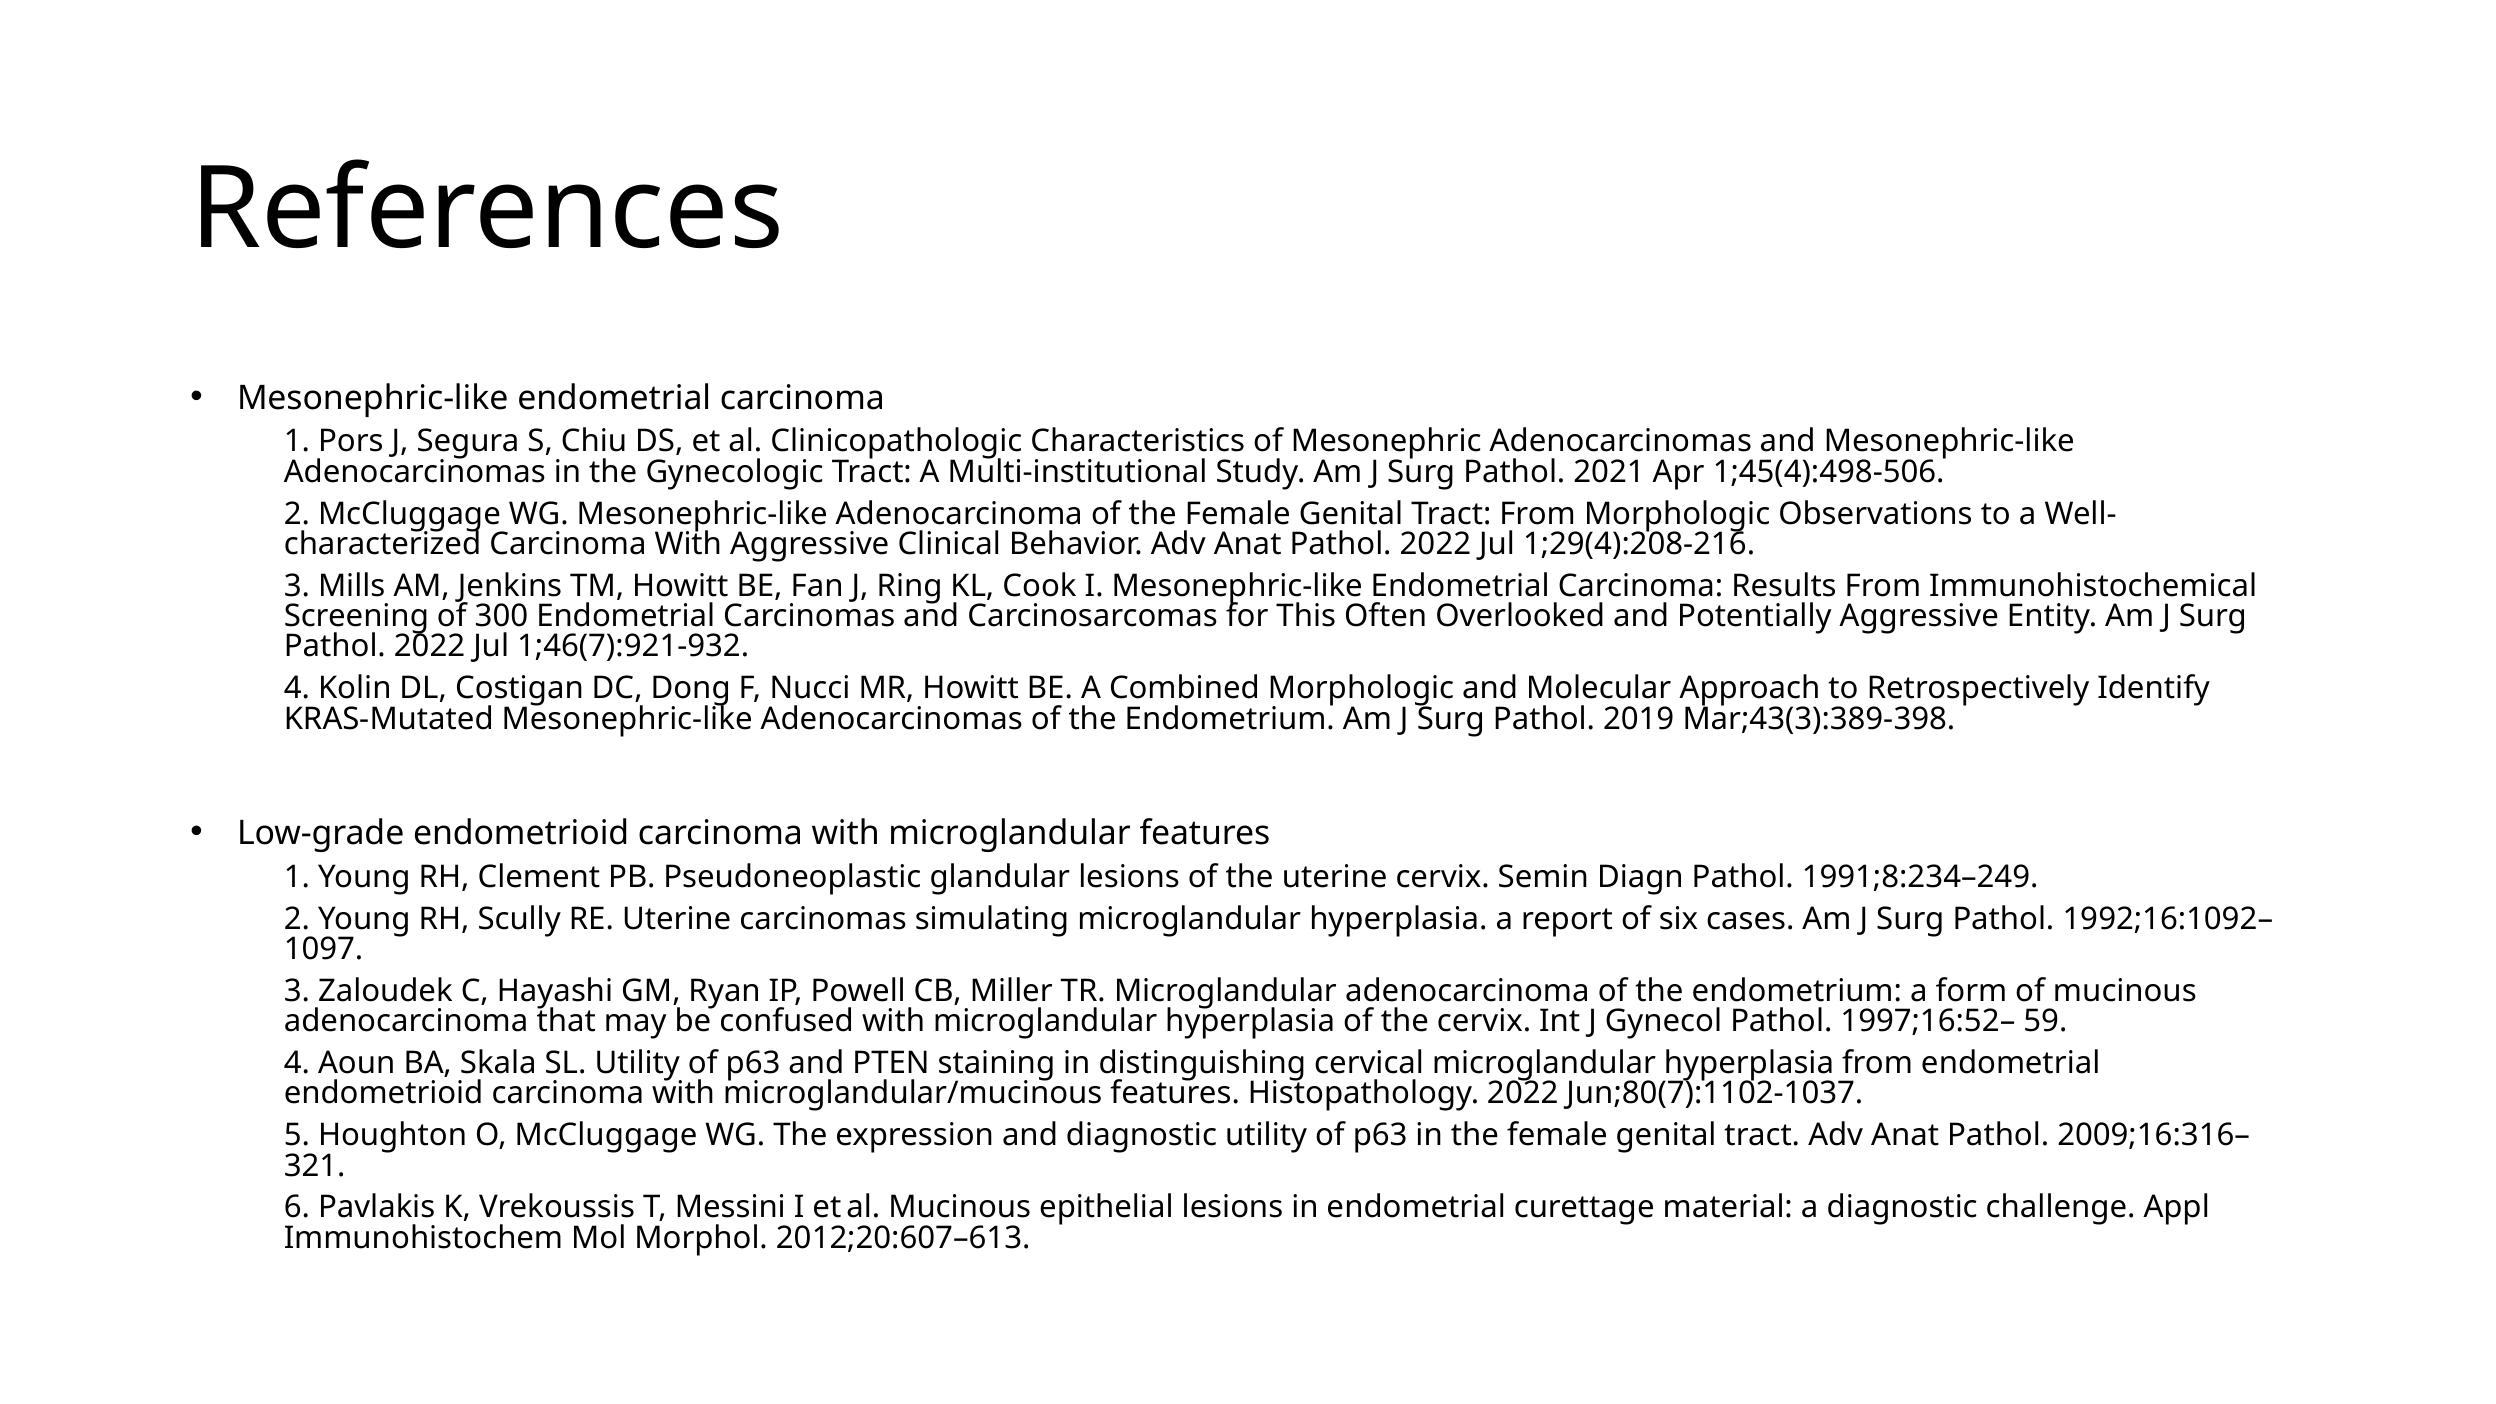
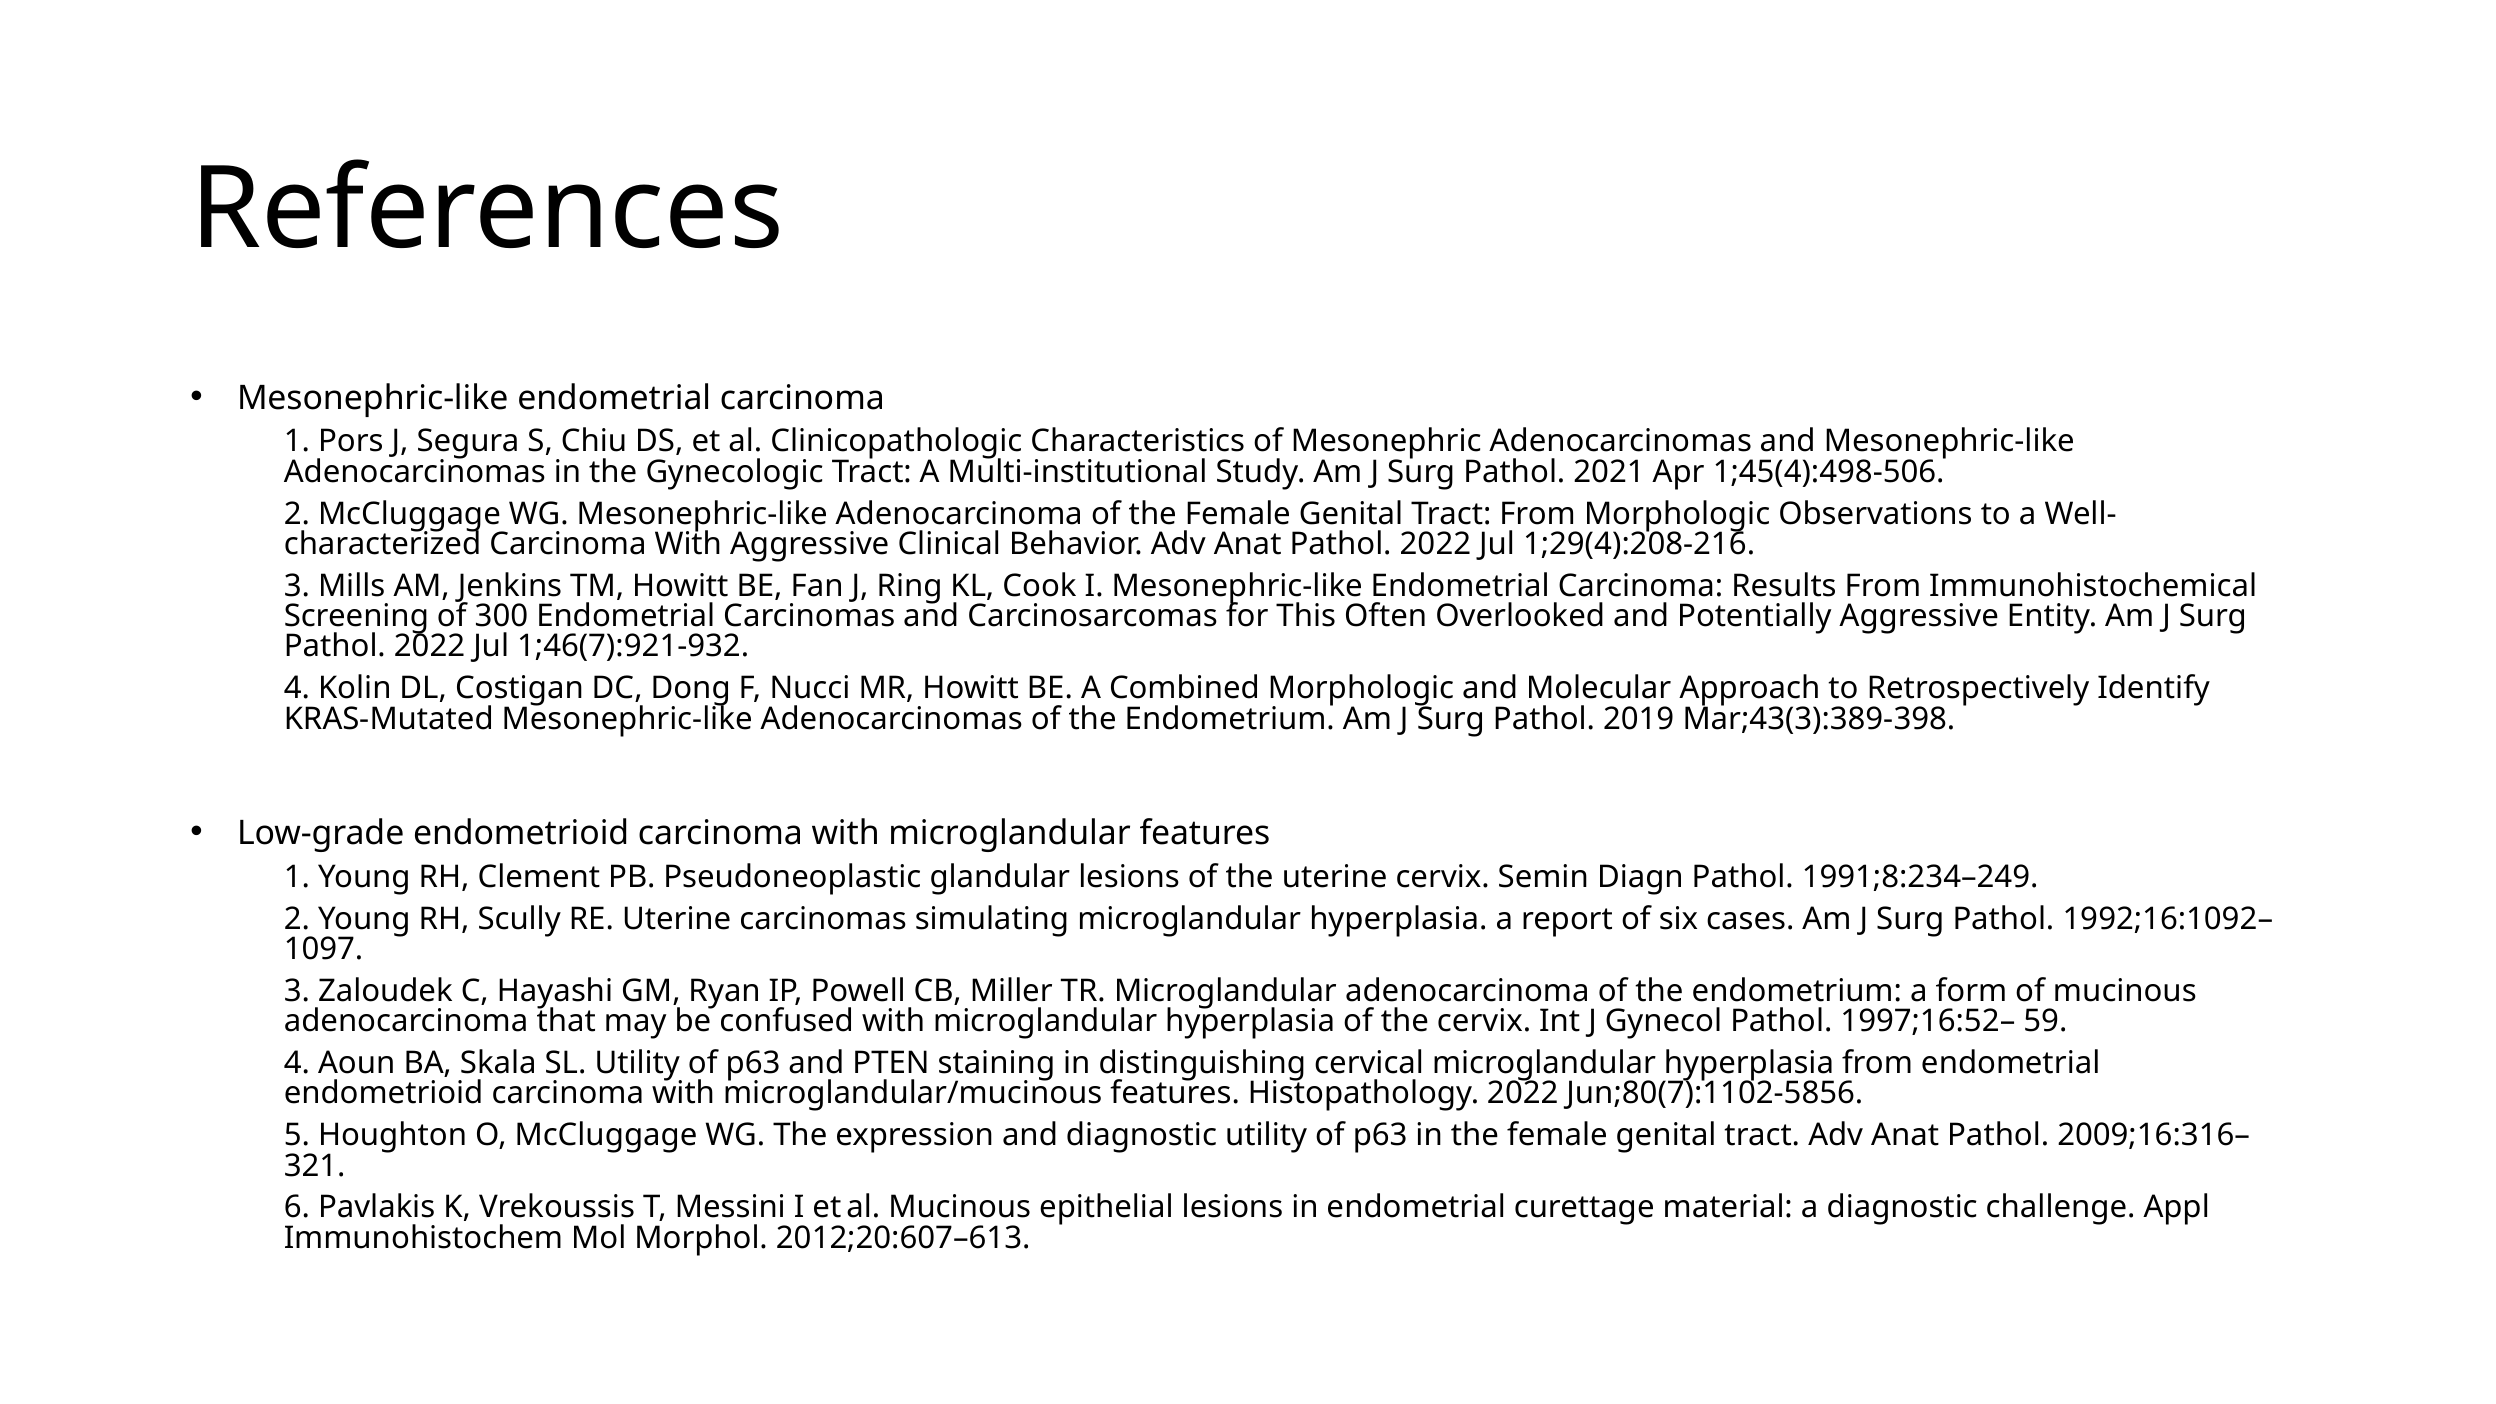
Jun;80(7):1102-1037: Jun;80(7):1102-1037 -> Jun;80(7):1102-5856 (1715, 1094)
